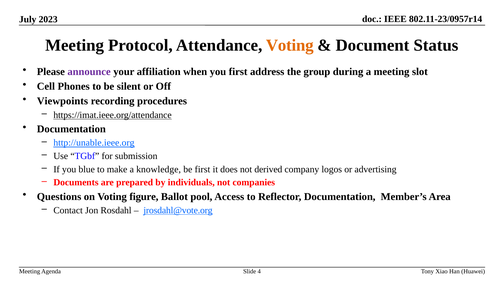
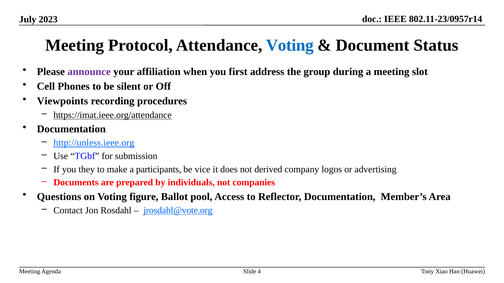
Voting colour: orange -> blue (290, 45)
http://unable.ieee.org: http://unable.ieee.org -> http://unless.ieee.org (94, 143)
blue: blue -> they (87, 170)
knowledge: knowledge -> participants (159, 170)
be first: first -> vice (203, 170)
